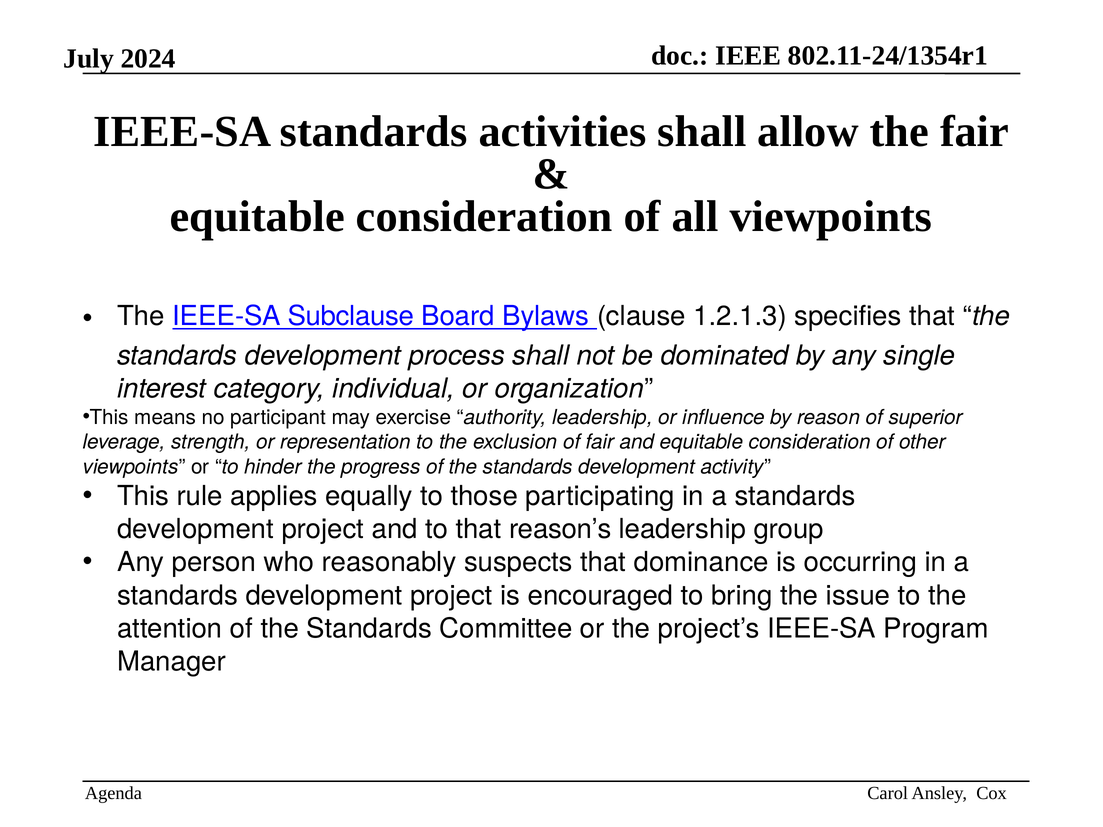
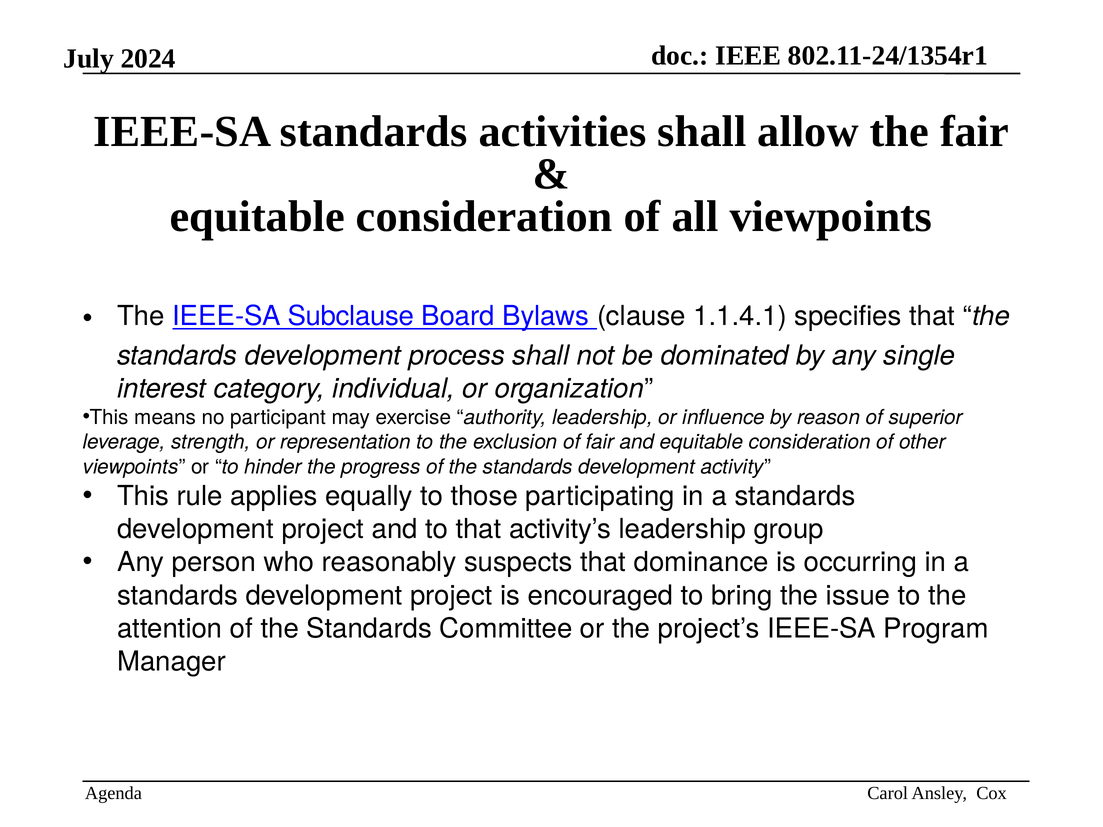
1.2.1.3: 1.2.1.3 -> 1.1.4.1 (740, 316)
reason’s: reason’s -> activity’s (560, 529)
